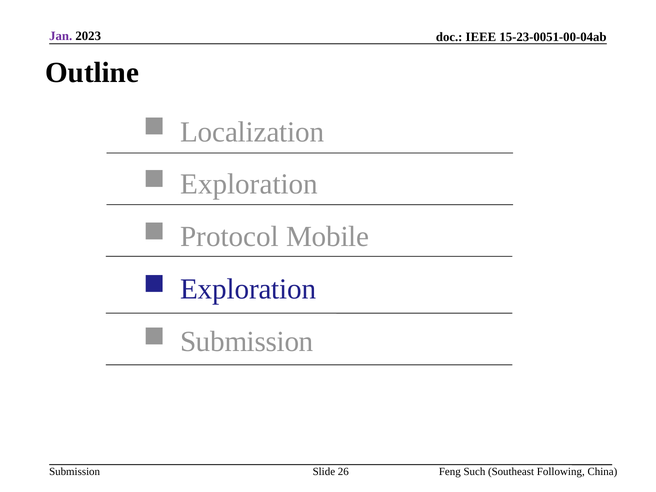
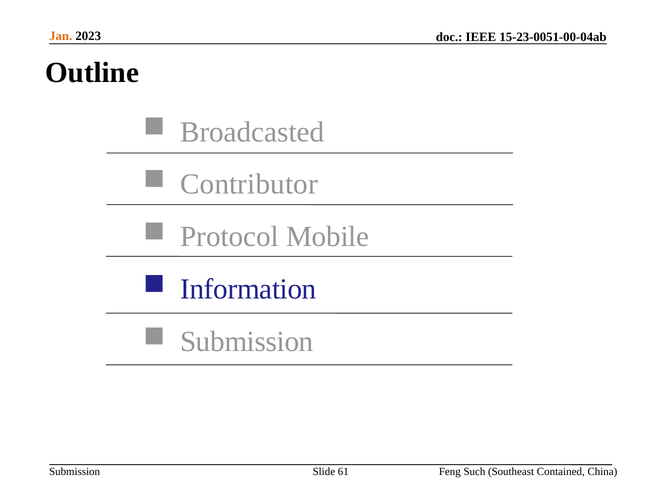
Jan colour: purple -> orange (61, 36)
Localization: Localization -> Broadcasted (252, 132)
Exploration: Exploration -> Contributor (249, 184)
Exploration: Exploration -> Information (248, 289)
Following: Following -> Contained (561, 472)
26: 26 -> 61 (343, 472)
